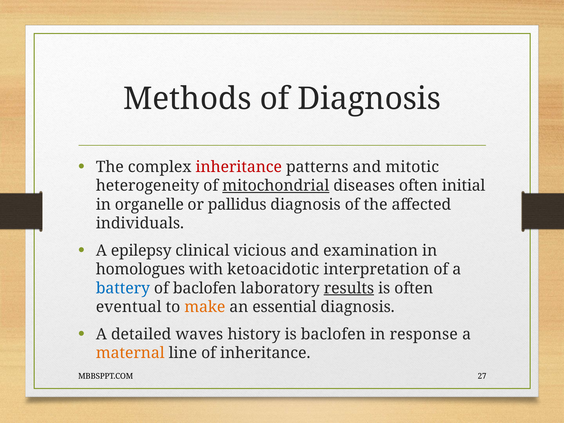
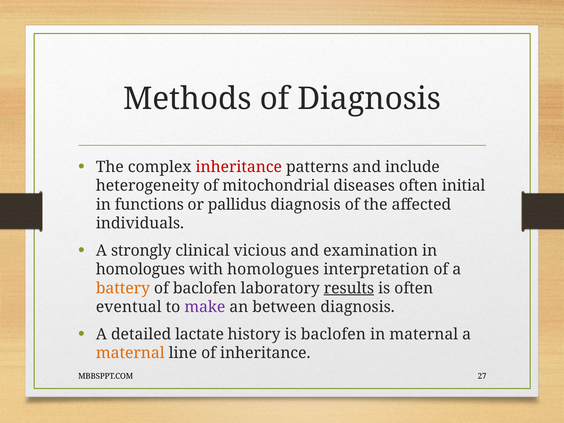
mitotic: mitotic -> include (412, 167)
mitochondrial underline: present -> none (276, 186)
organelle: organelle -> functions (149, 205)
epilepsy: epilepsy -> strongly (141, 251)
with ketoacidotic: ketoacidotic -> homologues (273, 269)
battery colour: blue -> orange (123, 288)
make colour: orange -> purple (205, 307)
essential: essential -> between (284, 307)
waves: waves -> lactate (200, 334)
in response: response -> maternal (424, 334)
